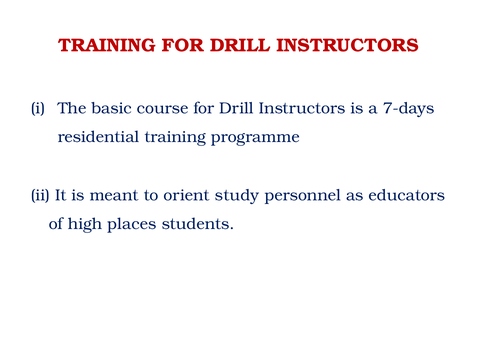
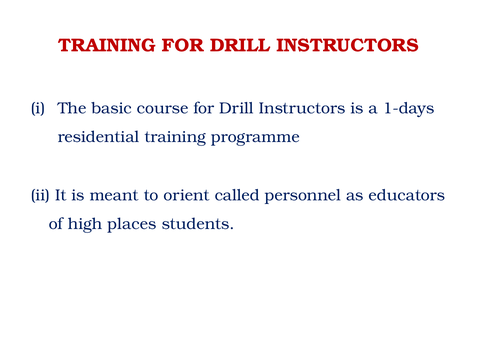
7-days: 7-days -> 1-days (409, 108)
study: study -> called (237, 195)
